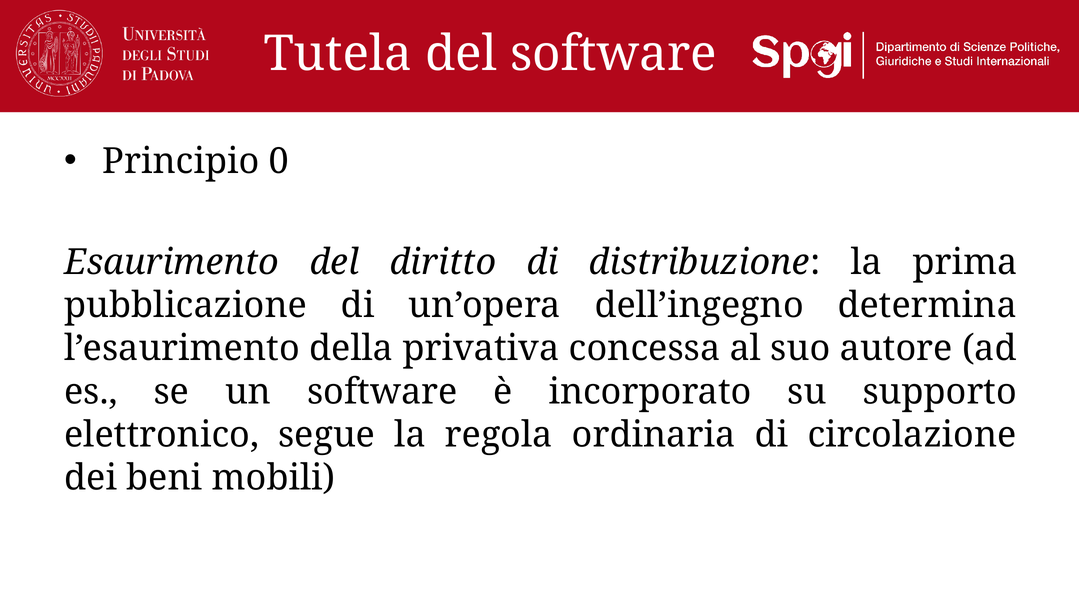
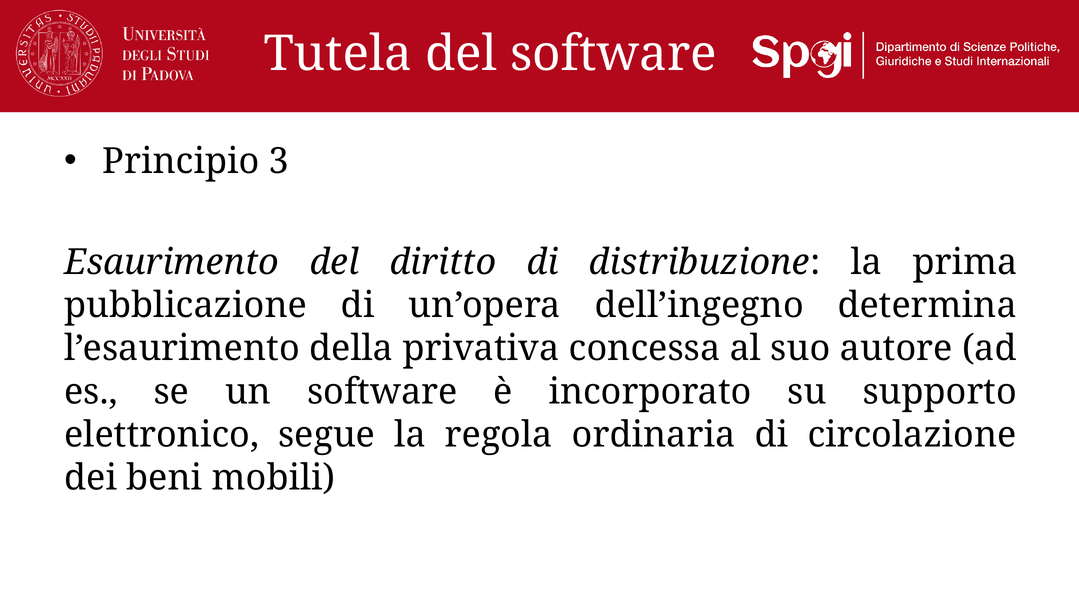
0: 0 -> 3 (279, 161)
